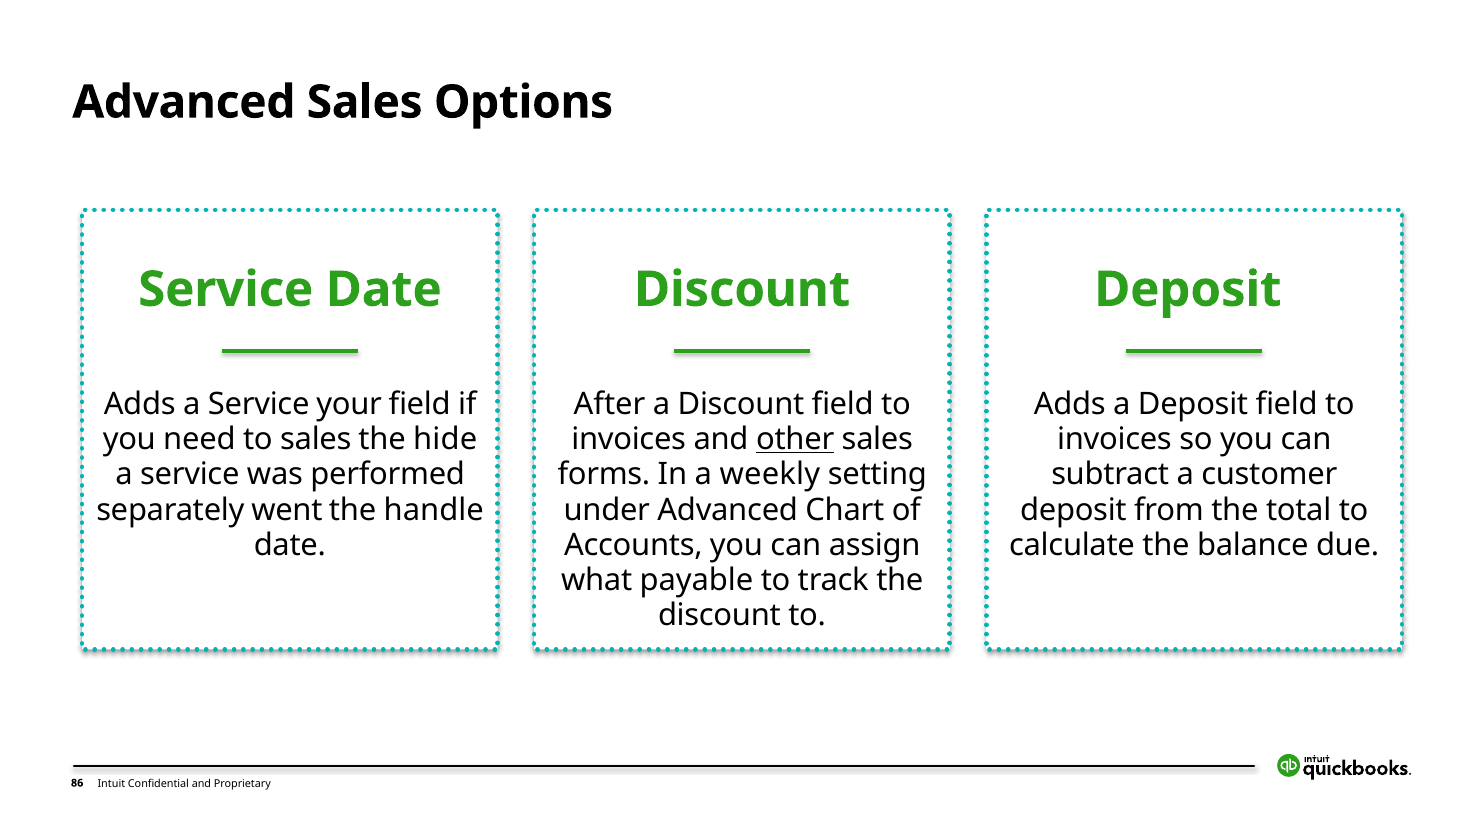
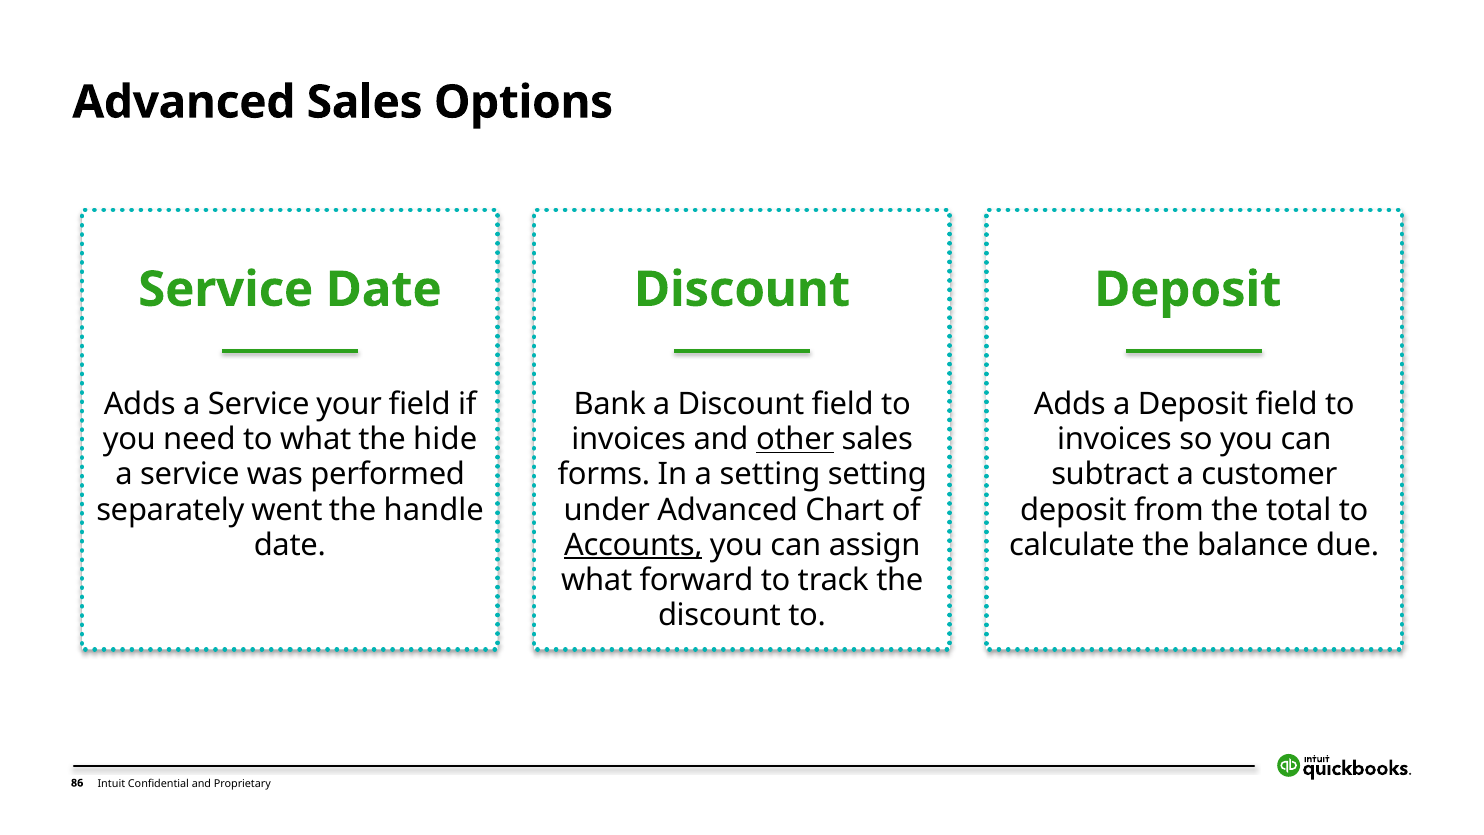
After: After -> Bank (610, 404)
to sales: sales -> what (316, 439)
a weekly: weekly -> setting (770, 475)
Accounts underline: none -> present (633, 545)
payable: payable -> forward (697, 580)
